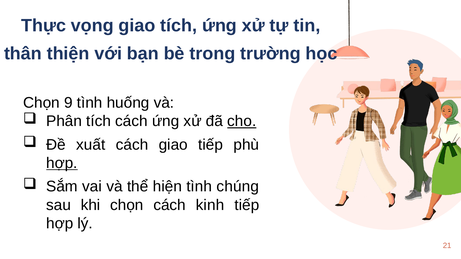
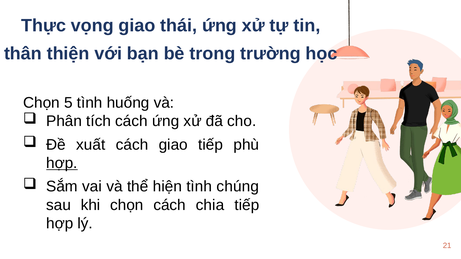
giao tích: tích -> thái (179, 26)
9: 9 -> 5 (68, 103)
cho underline: present -> none (242, 121)
kinh: kinh -> chia (210, 205)
